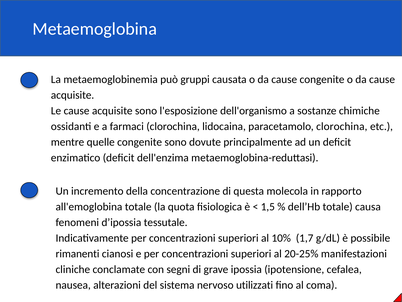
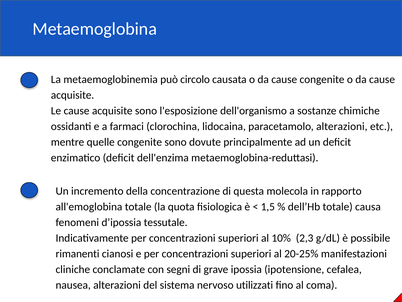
gruppi: gruppi -> circolo (195, 79)
paracetamolo clorochina: clorochina -> alterazioni (342, 126)
1,7: 1,7 -> 2,3 (305, 238)
